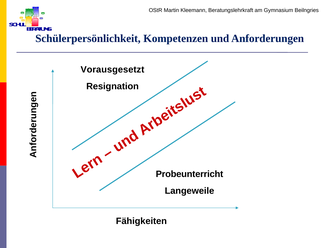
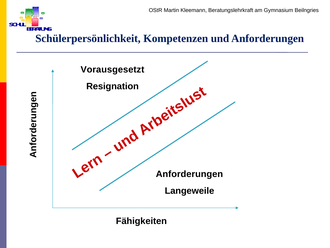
Probeunterricht: Probeunterricht -> Anforderungen (189, 174)
